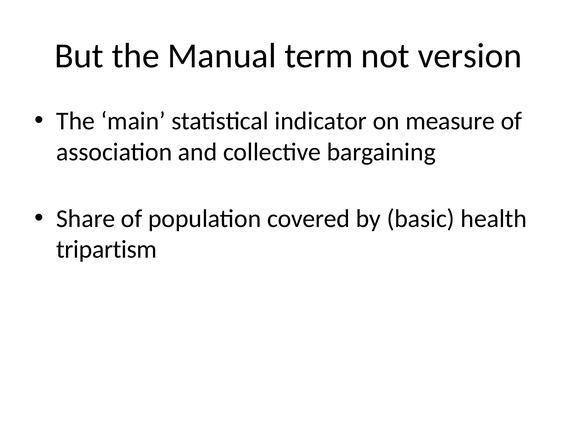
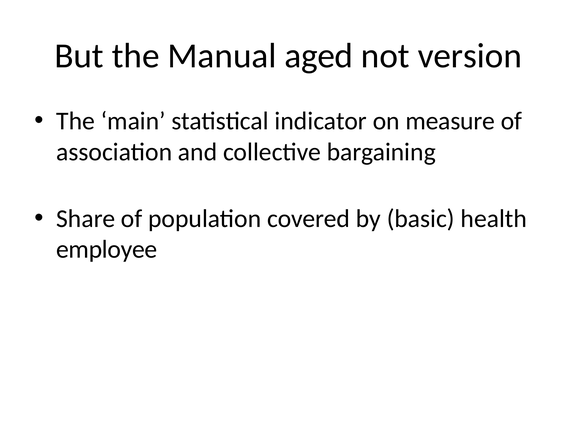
term: term -> aged (319, 56)
tripartism: tripartism -> employee (107, 249)
